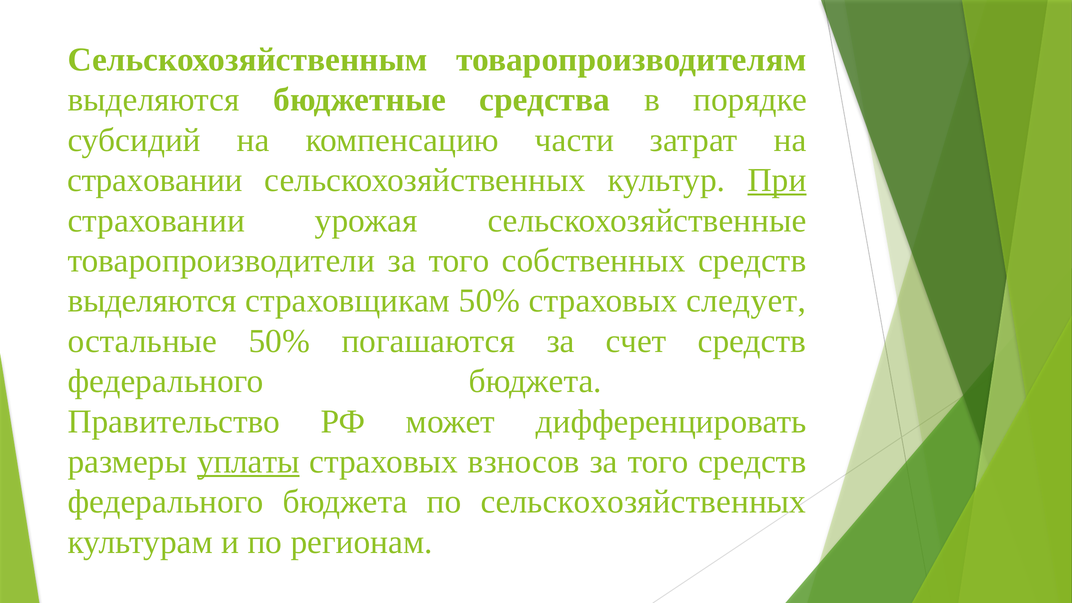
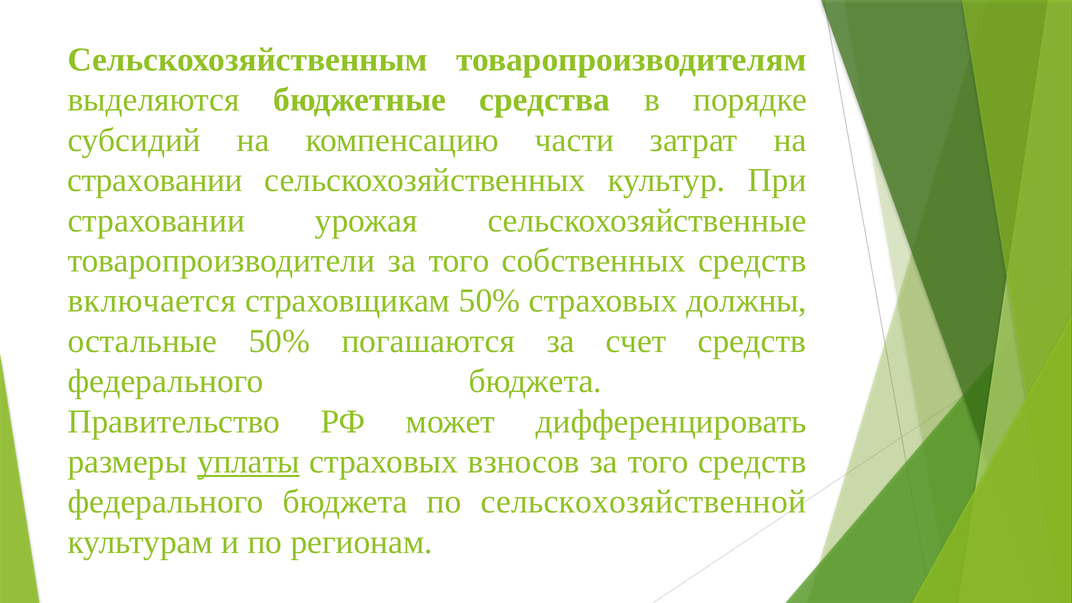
При underline: present -> none (777, 180)
выделяются: выделяются -> включается (152, 301)
следует: следует -> должны (746, 301)
по сельскохозяйственных: сельскохозяйственных -> сельскохозяйственной (643, 502)
